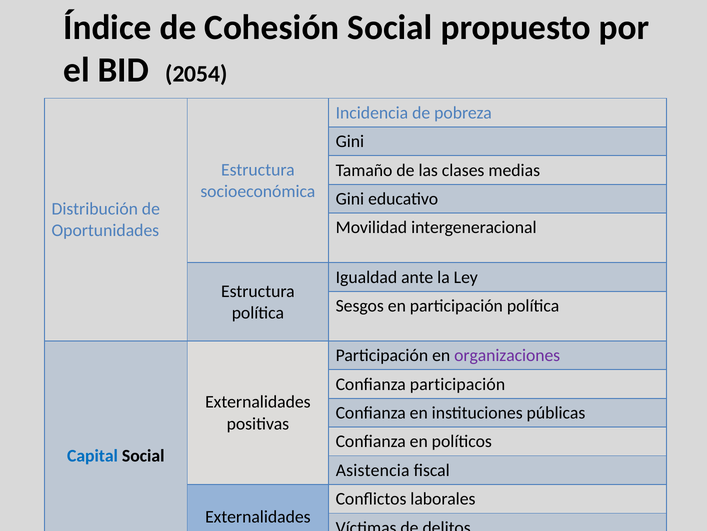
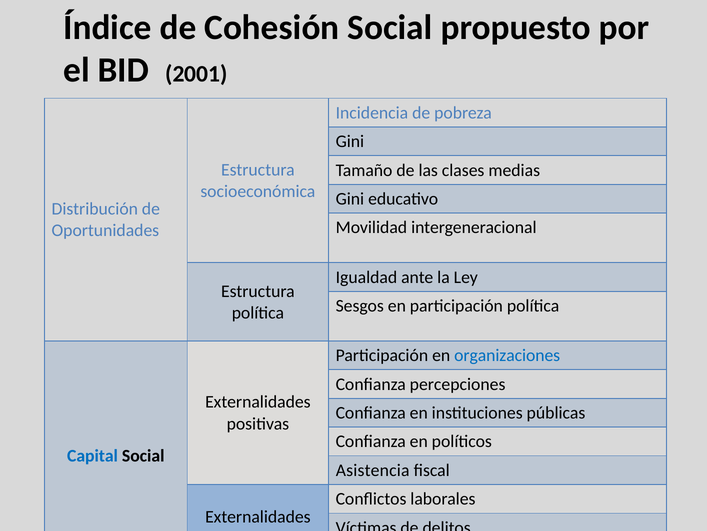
2054: 2054 -> 2001 (196, 74)
organizaciones colour: purple -> blue (507, 355)
Confianza participación: participación -> percepciones (458, 384)
